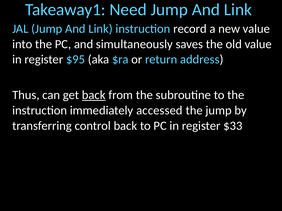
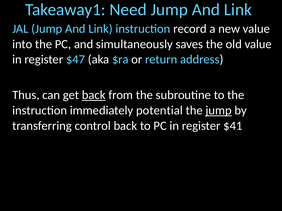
$95: $95 -> $47 (76, 60)
accessed: accessed -> potential (159, 111)
jump underline: none -> present (219, 111)
$33: $33 -> $41 (233, 126)
